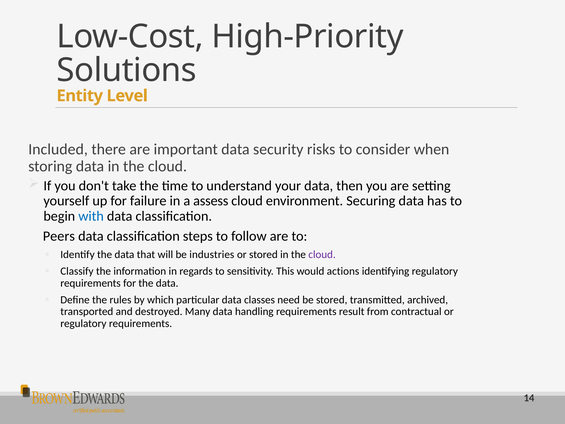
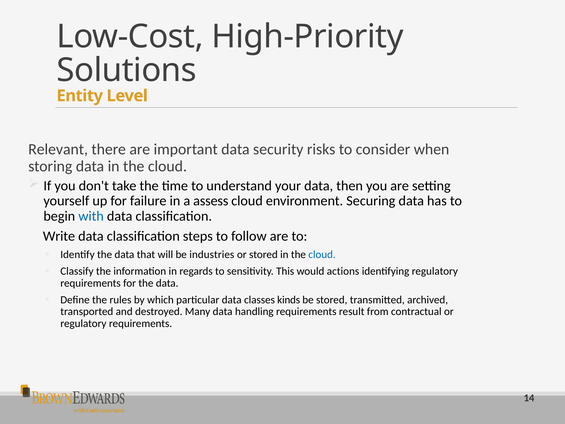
Included: Included -> Relevant (58, 149)
Peers: Peers -> Write (59, 236)
cloud colour: purple -> blue (322, 254)
need: need -> kinds (289, 300)
